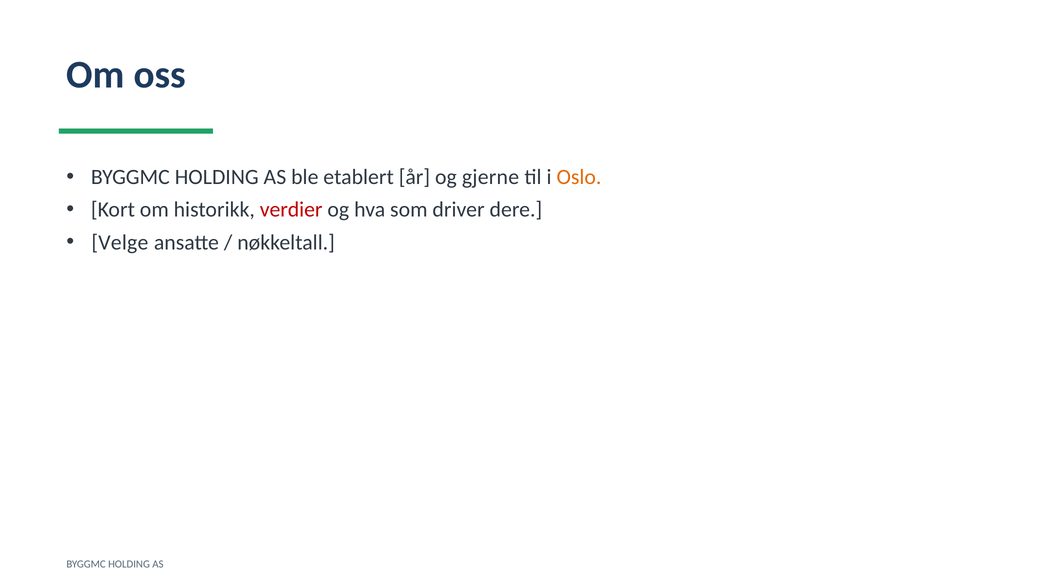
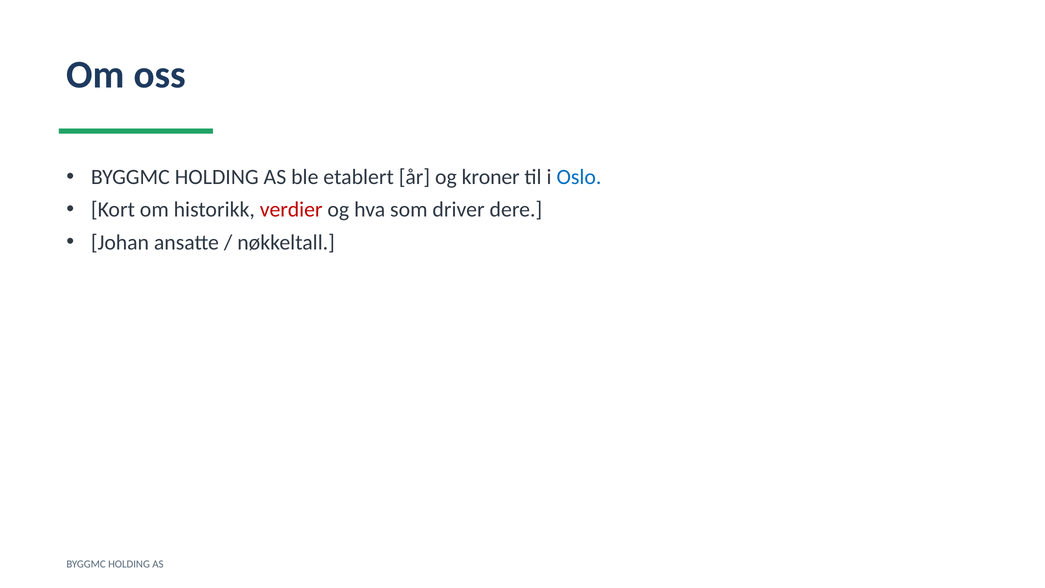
gjerne: gjerne -> kroner (491, 177)
Oslo colour: orange -> blue (579, 177)
Velge: Velge -> Johan (120, 242)
